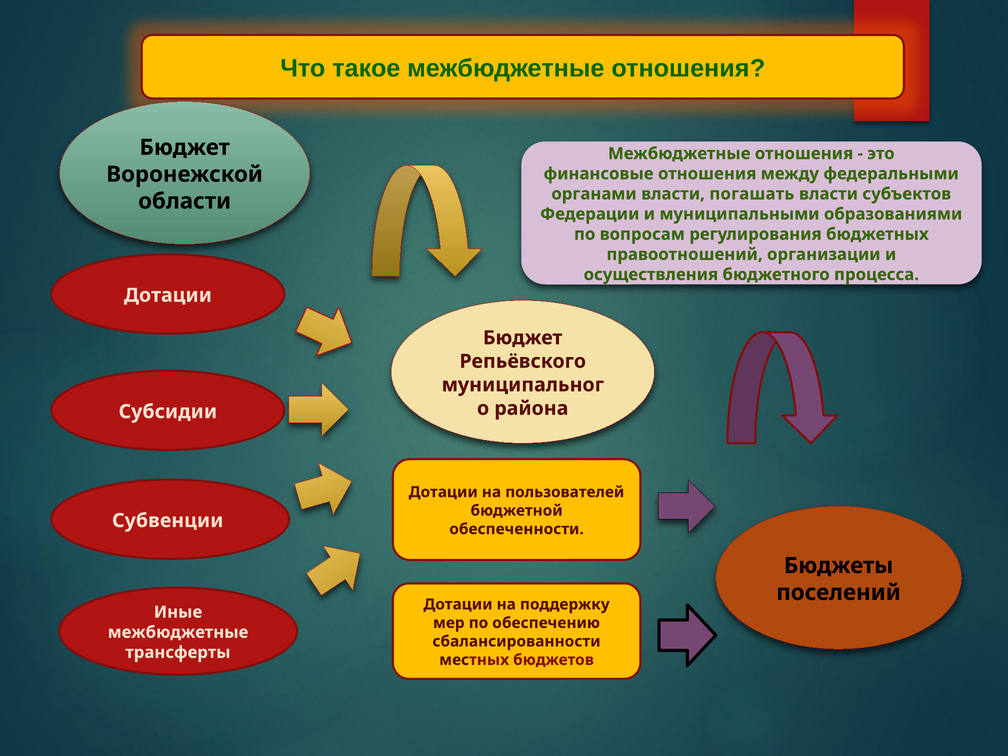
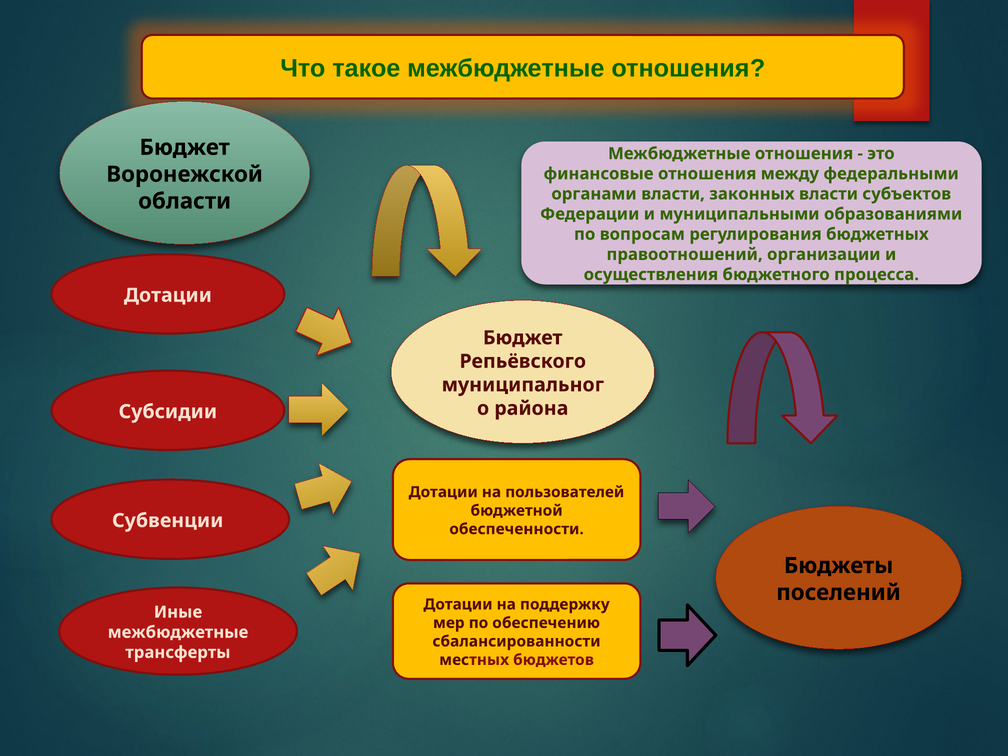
погашать: погашать -> законных (752, 194)
